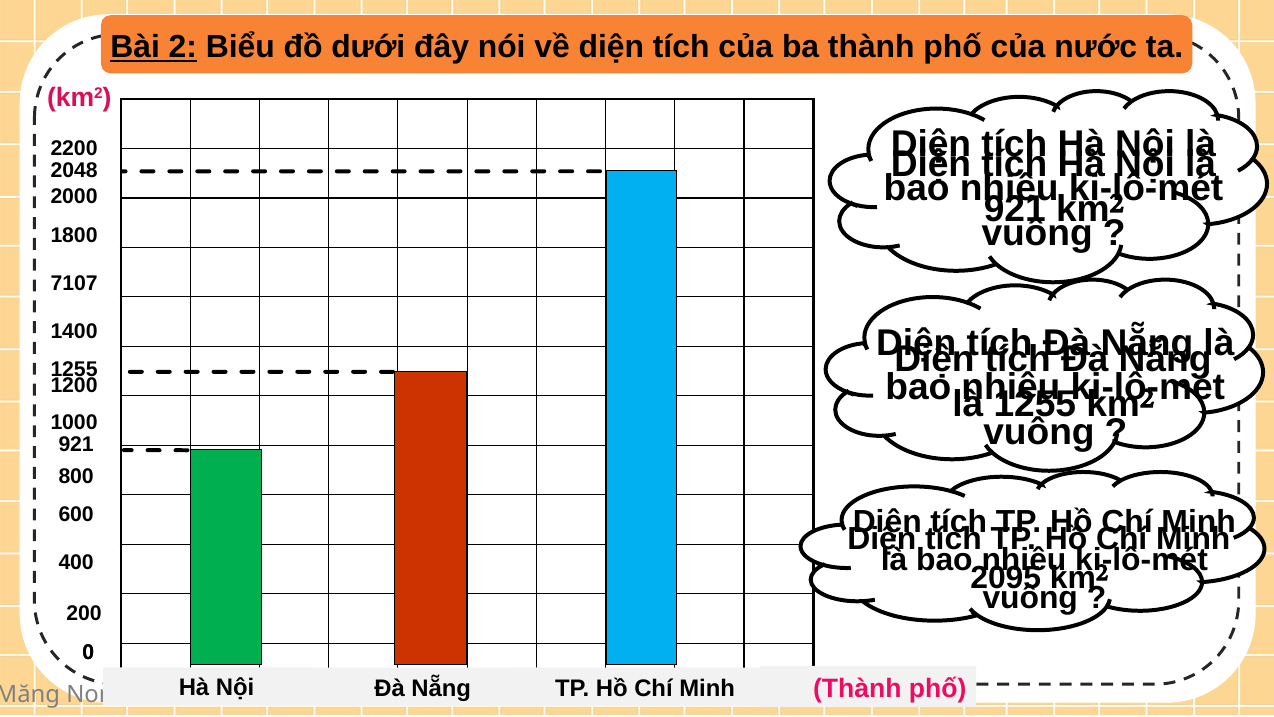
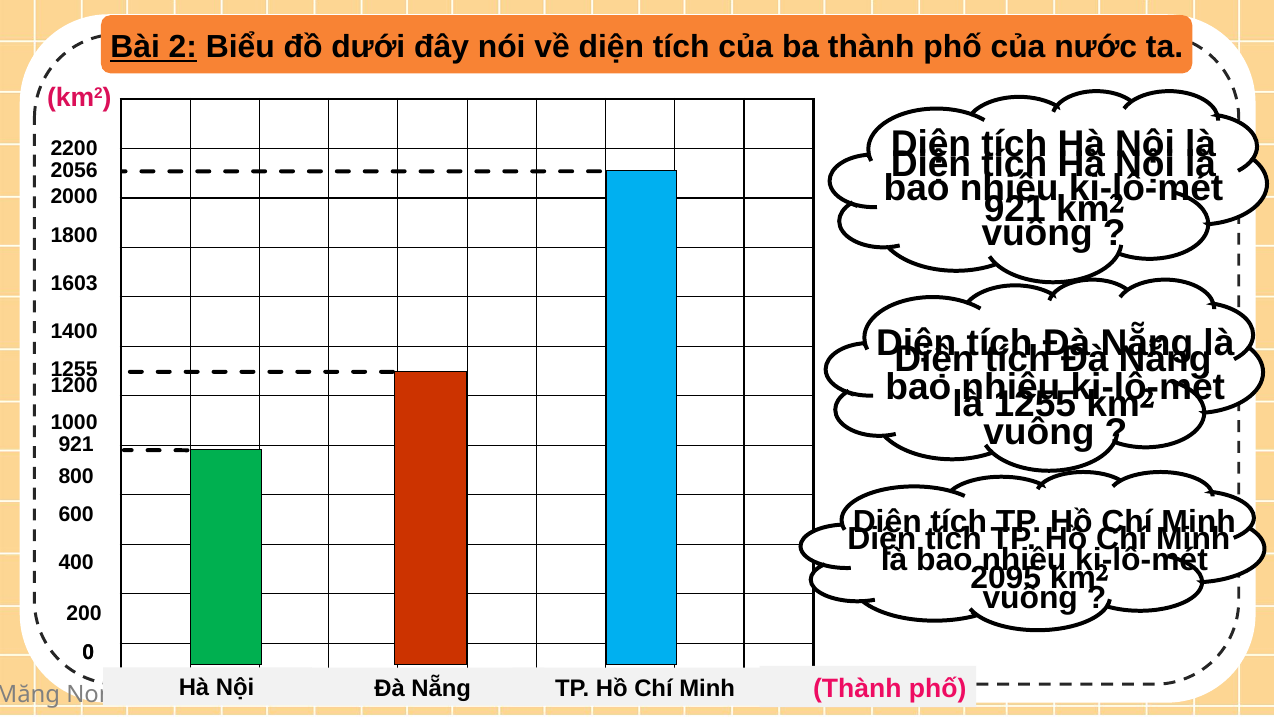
2048: 2048 -> 2056 (74, 170)
7107: 7107 -> 1603 (74, 283)
